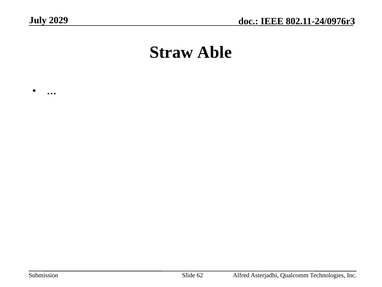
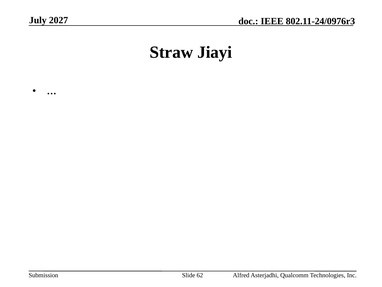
2029: 2029 -> 2027 (59, 20)
Able: Able -> Jiayi (215, 52)
